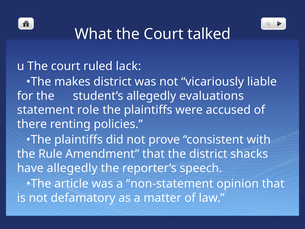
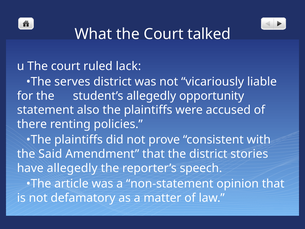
makes: makes -> serves (72, 82)
evaluations: evaluations -> opportunity (212, 96)
role: role -> also (88, 110)
Rule: Rule -> Said (50, 154)
shacks: shacks -> stories (249, 154)
